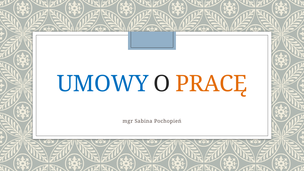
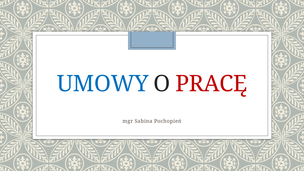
PRACĘ colour: orange -> red (211, 84)
